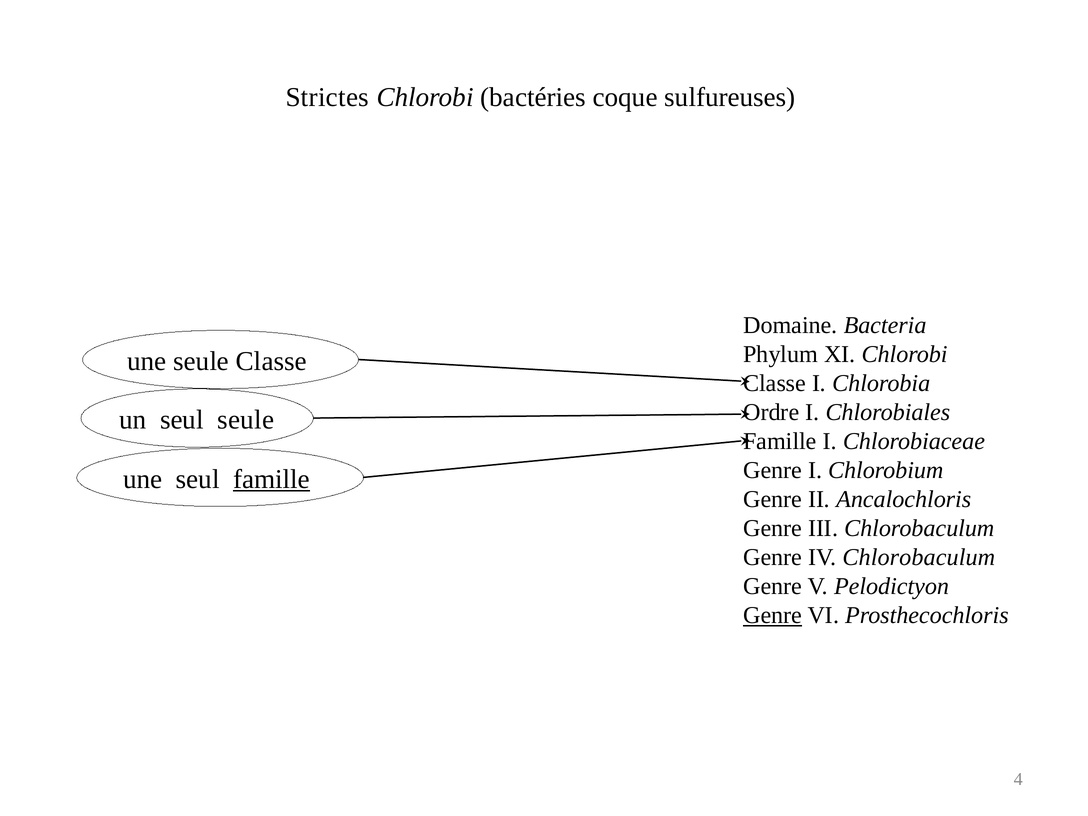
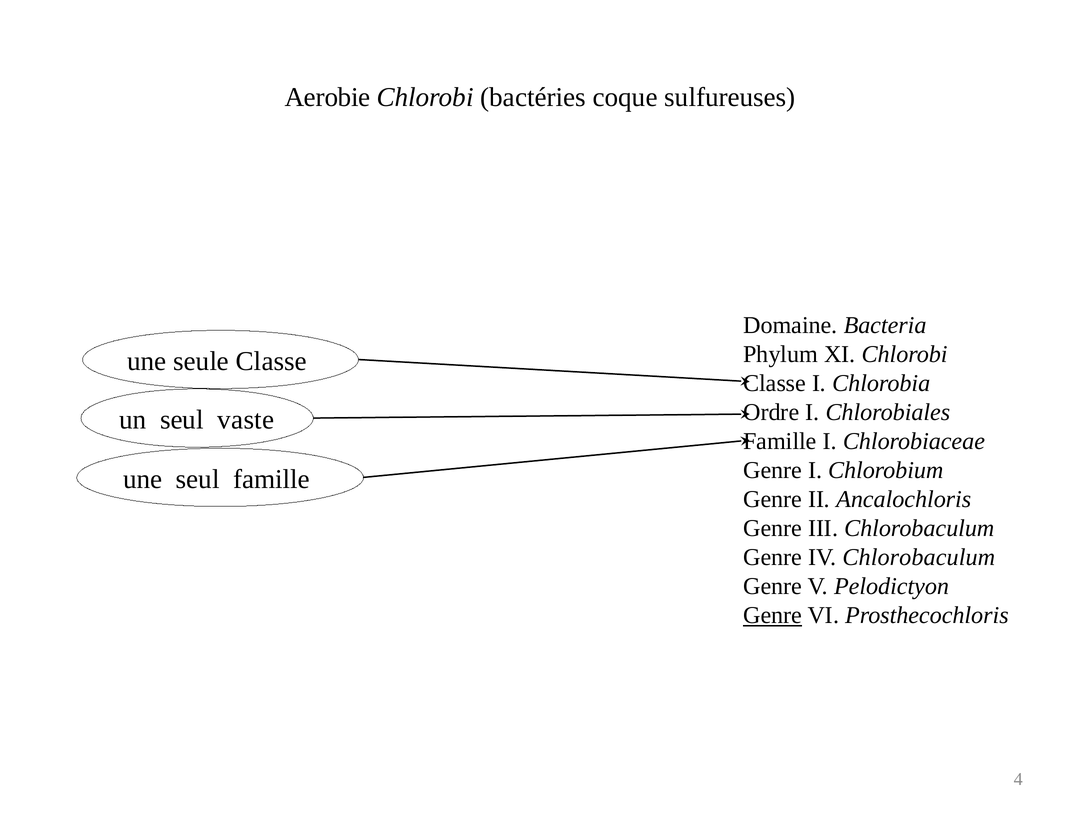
Strictes: Strictes -> Aerobie (328, 97)
seul seule: seule -> vaste (246, 420)
famille underline: present -> none (272, 479)
